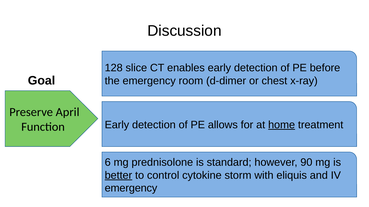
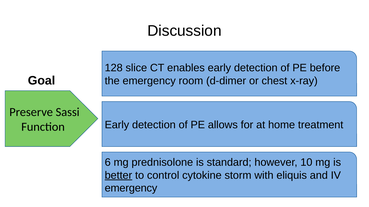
April: April -> Sassi (68, 112)
home underline: present -> none (282, 125)
90: 90 -> 10 (306, 163)
